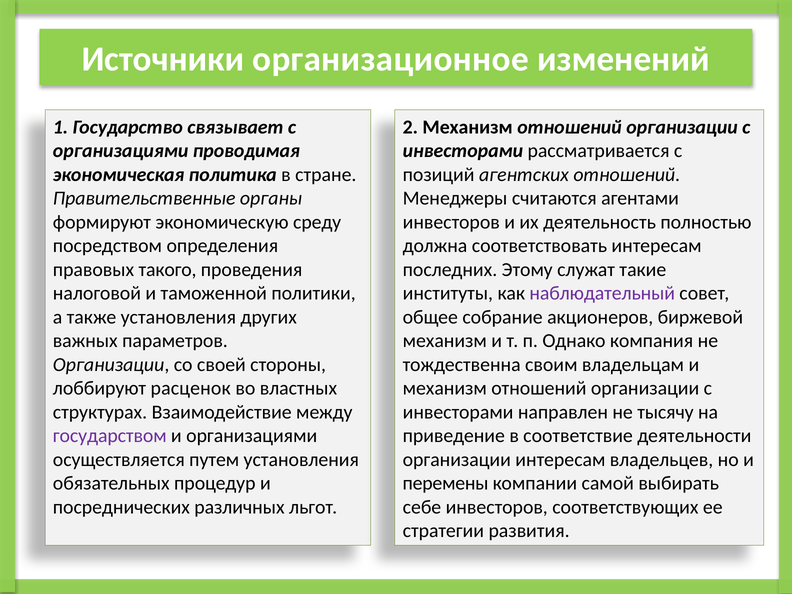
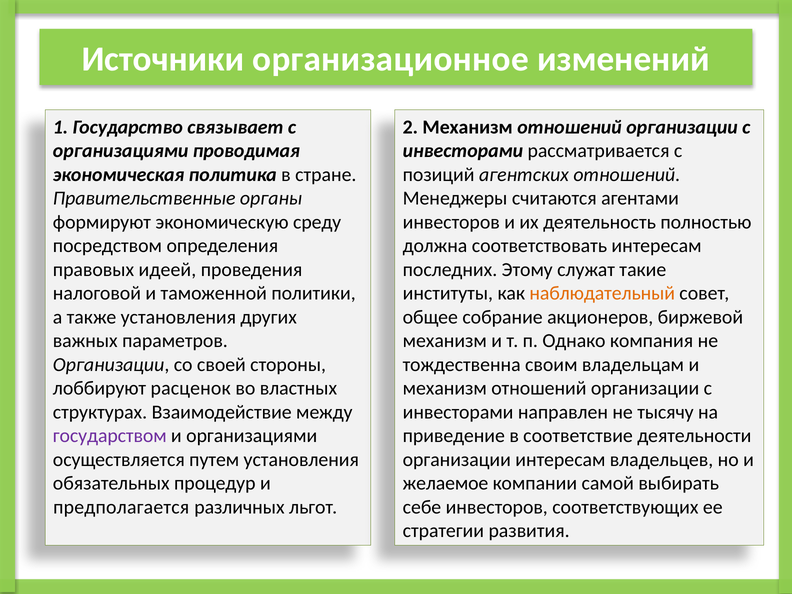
такого: такого -> идеей (167, 270)
наблюдательный colour: purple -> orange (602, 293)
перемены: перемены -> желаемое (446, 483)
посреднических: посреднических -> предполагается (121, 507)
